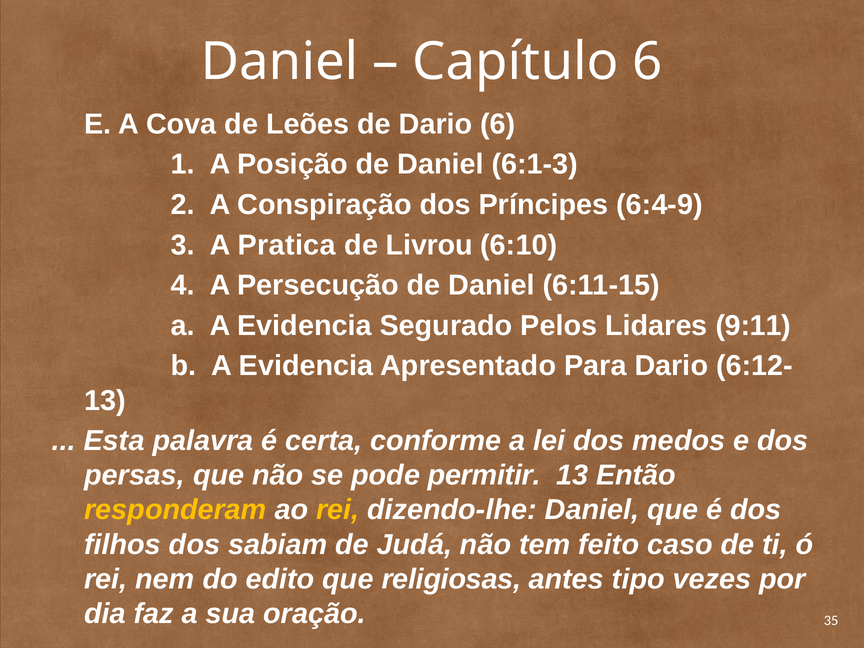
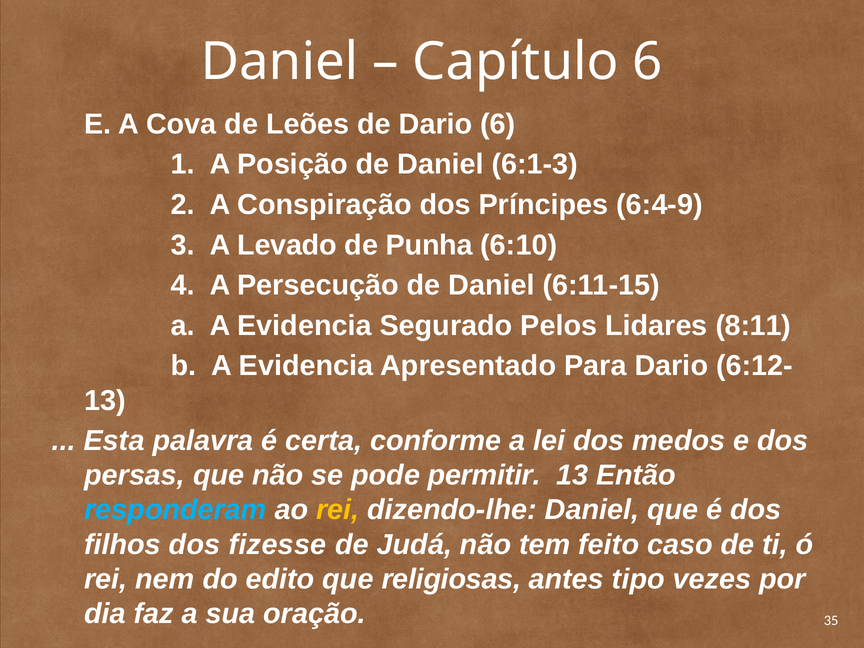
Pratica: Pratica -> Levado (287, 245)
Livrou: Livrou -> Punha (429, 245)
9:11: 9:11 -> 8:11 (753, 326)
responderam colour: yellow -> light blue (175, 510)
sabiam: sabiam -> fizesse (278, 545)
